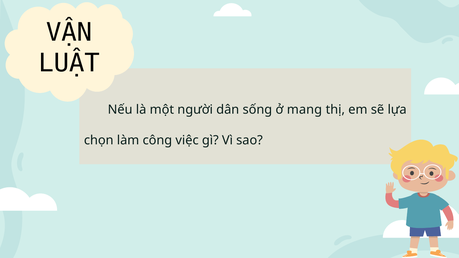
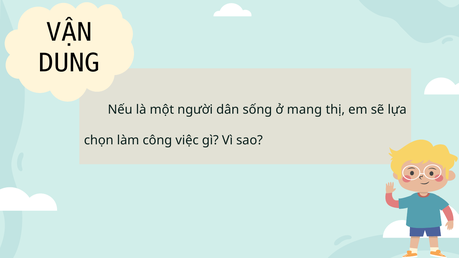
LUẬT: LUẬT -> DUNG (69, 63)
